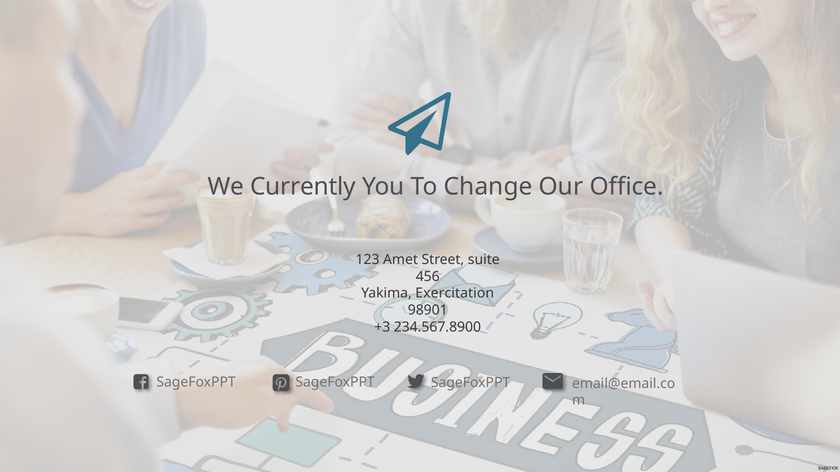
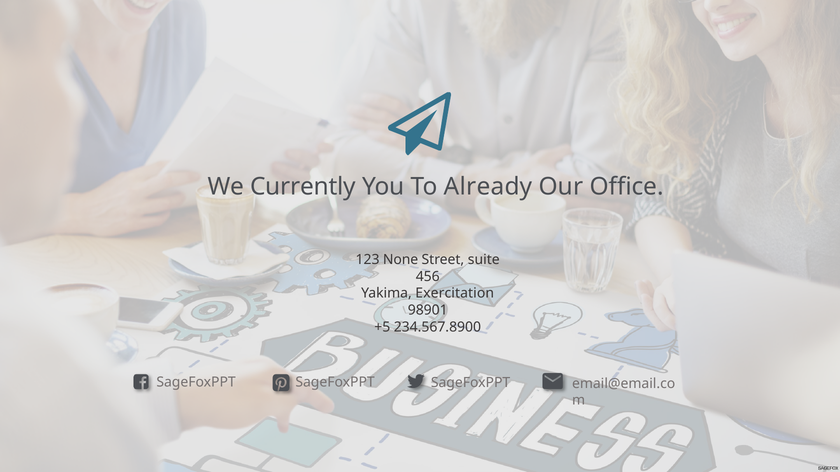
Change: Change -> Already (488, 187)
Amet: Amet -> None (401, 260)
+3: +3 -> +5 (382, 327)
